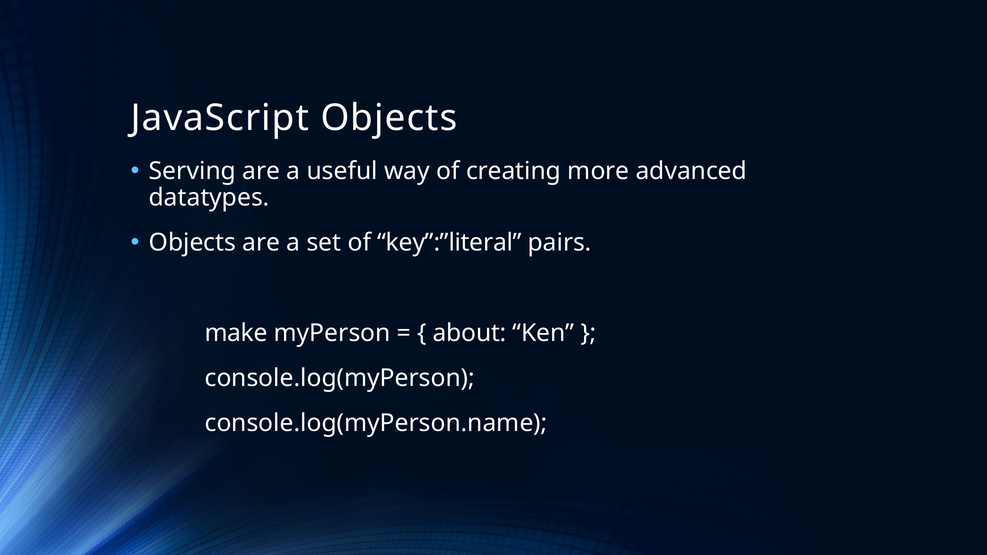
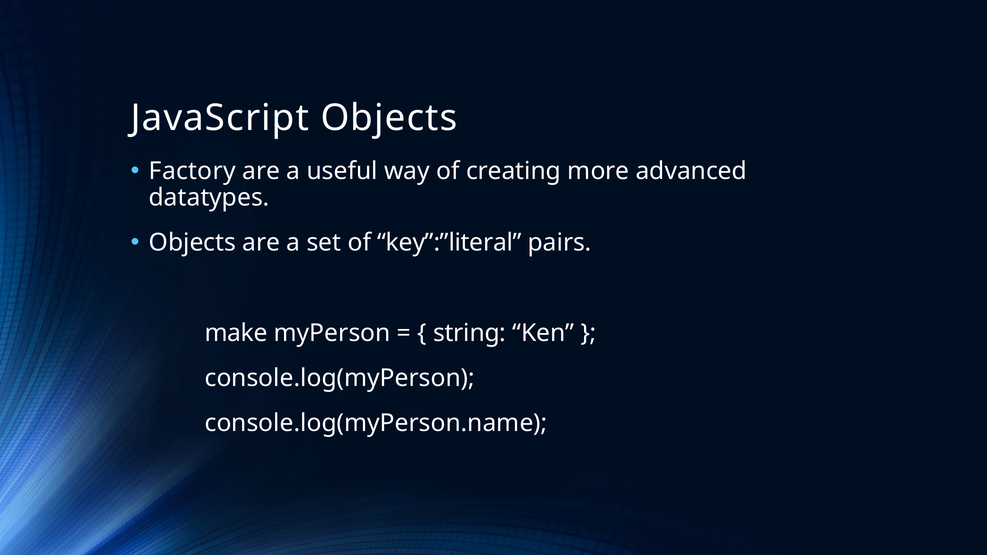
Serving: Serving -> Factory (192, 171)
about: about -> string (470, 333)
